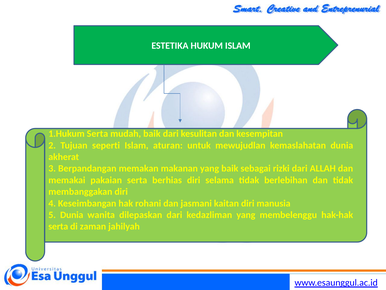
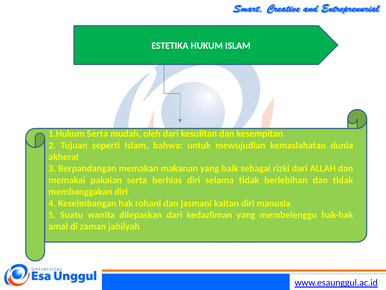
mudah baik: baik -> oleh (152, 133)
aturan: aturan -> bahwa (168, 145)
5 Dunia: Dunia -> Suatu (72, 215)
serta: serta -> amal (58, 226)
